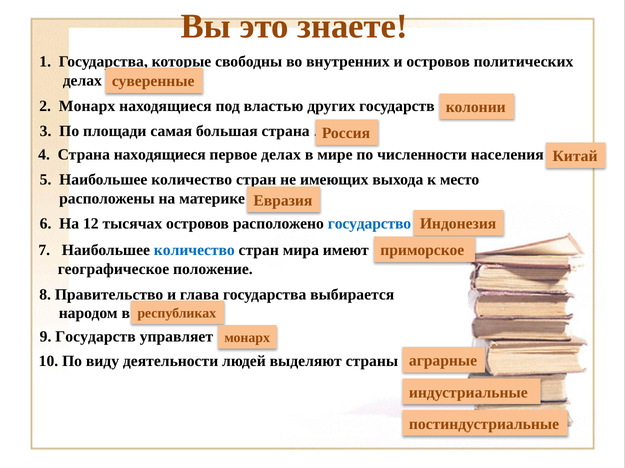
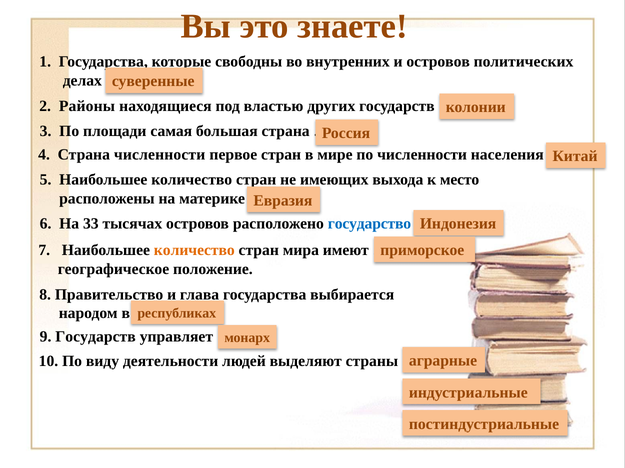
2 Монарх: Монарх -> Районы (87, 106)
Страна находящиеся: находящиеся -> численности (160, 155)
первое делах: делах -> стран (281, 155)
12: 12 -> 33 (91, 224)
количество colour: blue -> orange (194, 251)
